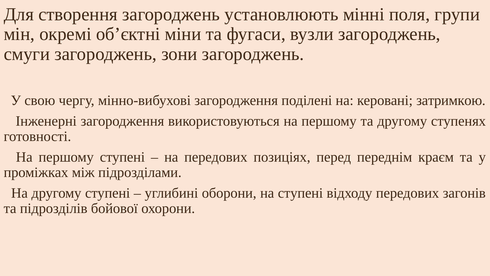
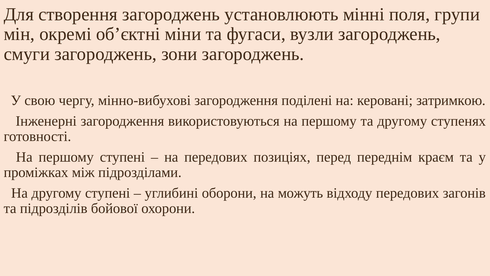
на ступені: ступені -> можуть (300, 193)
